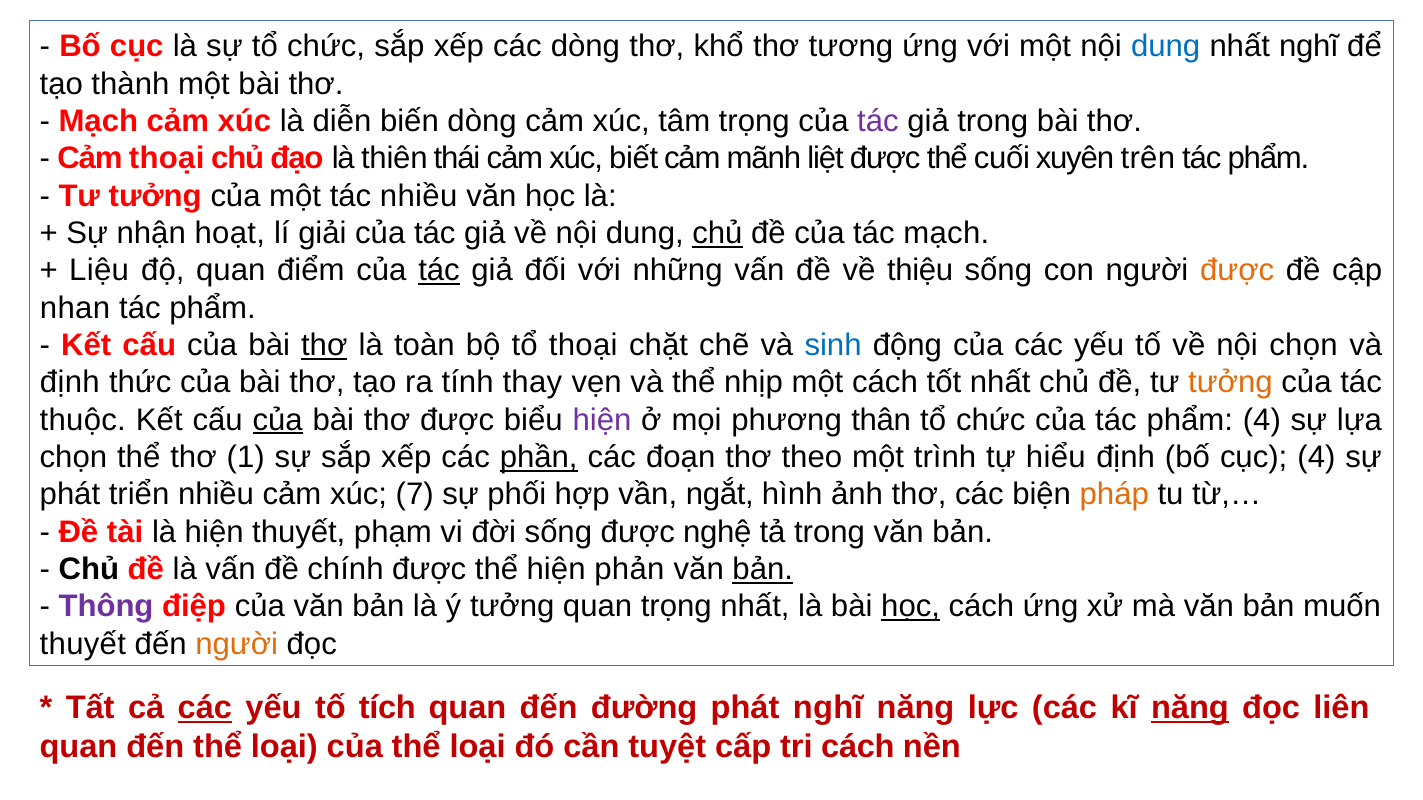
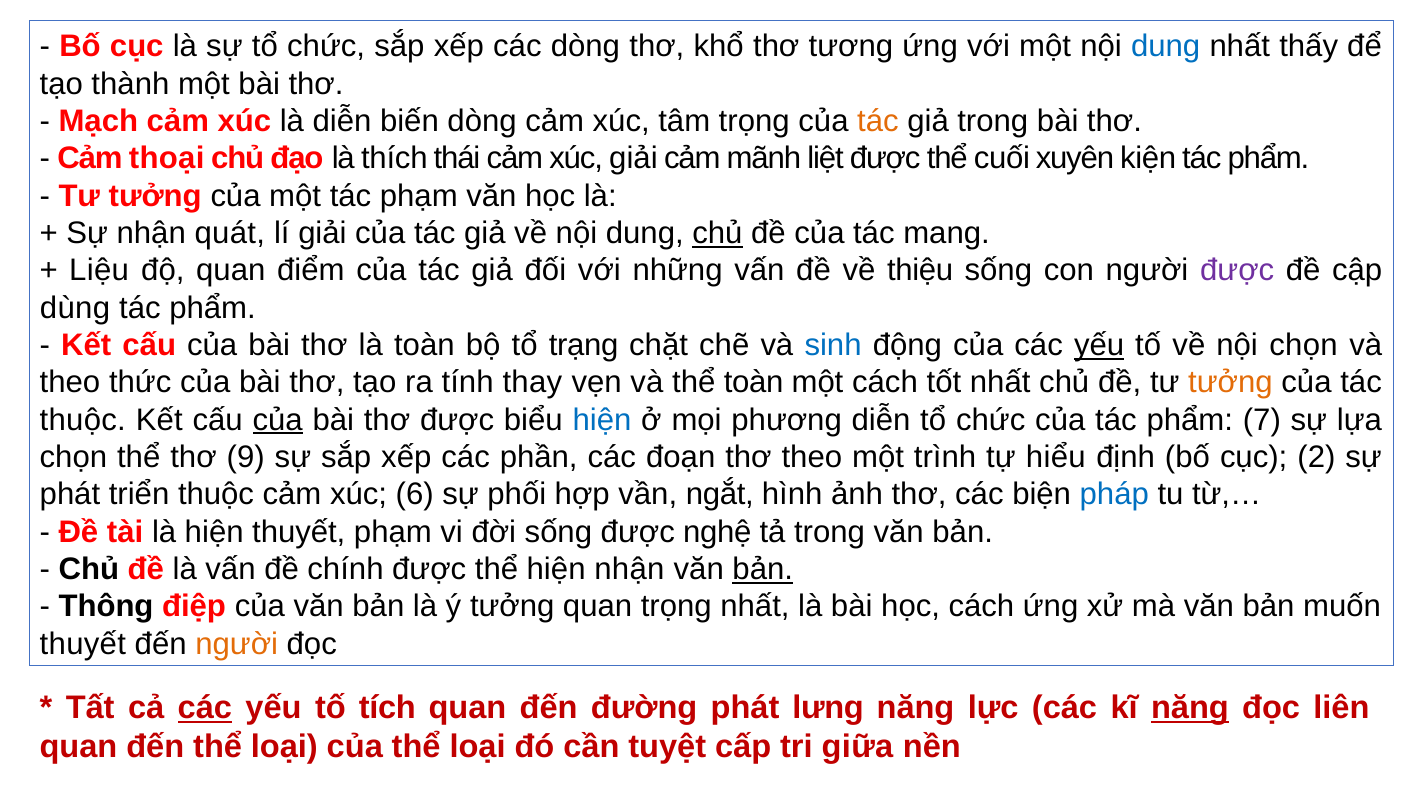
nhất nghĩ: nghĩ -> thấy (1309, 47)
tác colour: purple -> orange (878, 121)
thiên: thiên -> thích (394, 159)
xúc biết: biết -> giải (633, 159)
trên: trên -> kiện (1148, 159)
tác nhiều: nhiều -> phạm (419, 196)
hoạt: hoạt -> quát (230, 233)
tác mạch: mạch -> mang (947, 233)
tác underline: present -> none (439, 271)
được colour: orange -> purple (1237, 271)
nhan: nhan -> dùng (75, 308)
thơ underline: present -> none (324, 345)
tổ thoại: thoại -> trạng (584, 345)
yếu underline: none -> present (1099, 345)
định: định -> theo (70, 383)
thể nhịp: nhịp -> toàn (754, 383)
hiện colour: purple -> blue (602, 420)
phương thân: thân -> diễn (881, 420)
phẩm 4: 4 -> 7 (1262, 420)
1: 1 -> 9 (246, 457)
phần underline: present -> none (539, 457)
cục 4: 4 -> 2 (1316, 457)
triển nhiều: nhiều -> thuộc (216, 495)
7: 7 -> 6 (415, 495)
pháp colour: orange -> blue (1114, 495)
hiện phản: phản -> nhận (629, 570)
Thông colour: purple -> black (106, 607)
học underline: present -> none (911, 607)
phát nghĩ: nghĩ -> lưng (828, 708)
tri cách: cách -> giữa (858, 747)
